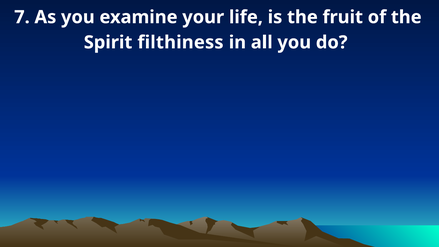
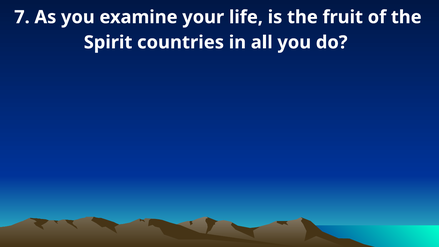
filthiness: filthiness -> countries (181, 42)
